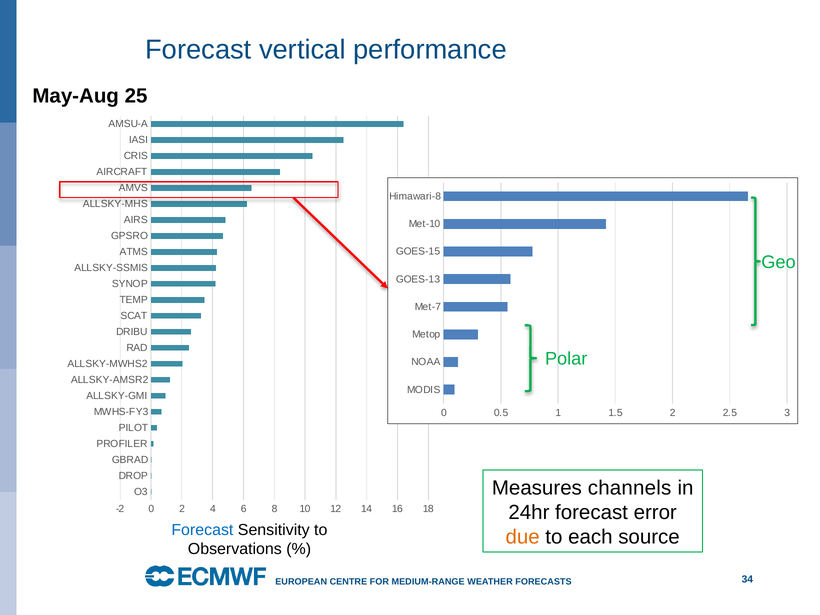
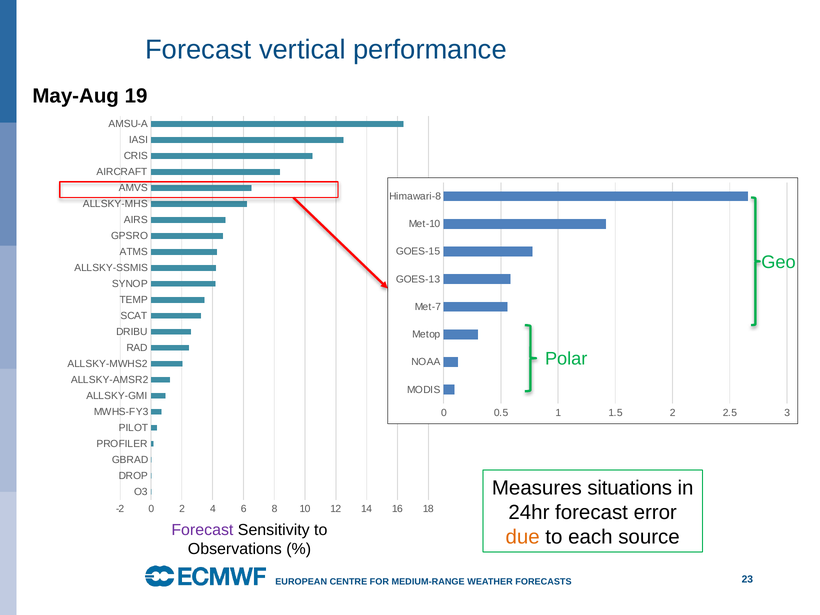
25: 25 -> 19 (136, 96)
channels: channels -> situations (630, 488)
Forecast colour: blue -> purple (202, 530)
34: 34 -> 23 (747, 580)
